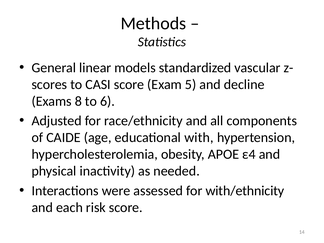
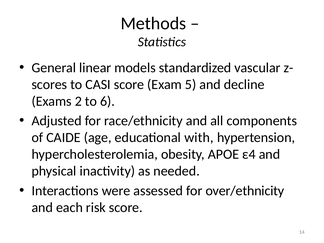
8: 8 -> 2 (78, 101)
with/ethnicity: with/ethnicity -> over/ethnicity (245, 191)
